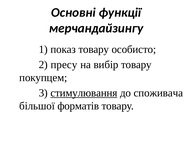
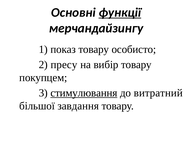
функції underline: none -> present (120, 12)
споживача: споживача -> витратний (158, 92)
форматів: форматів -> завдання (78, 105)
